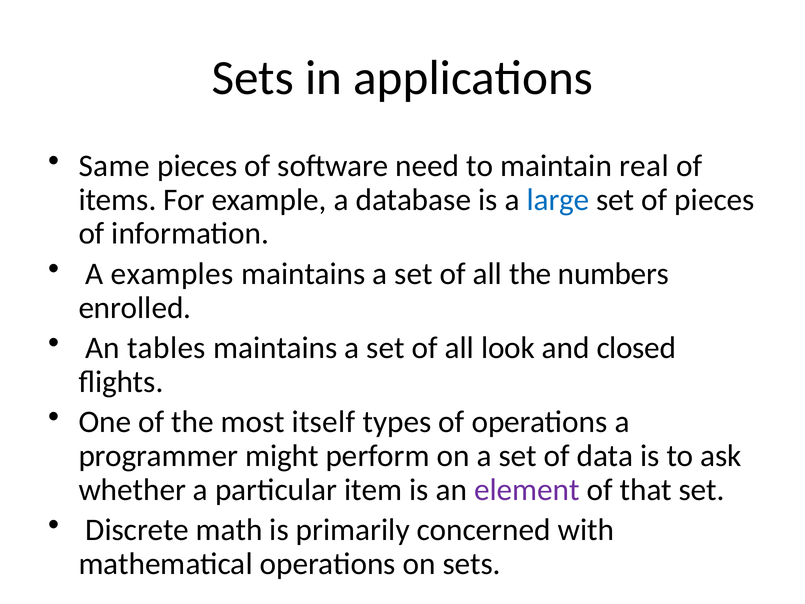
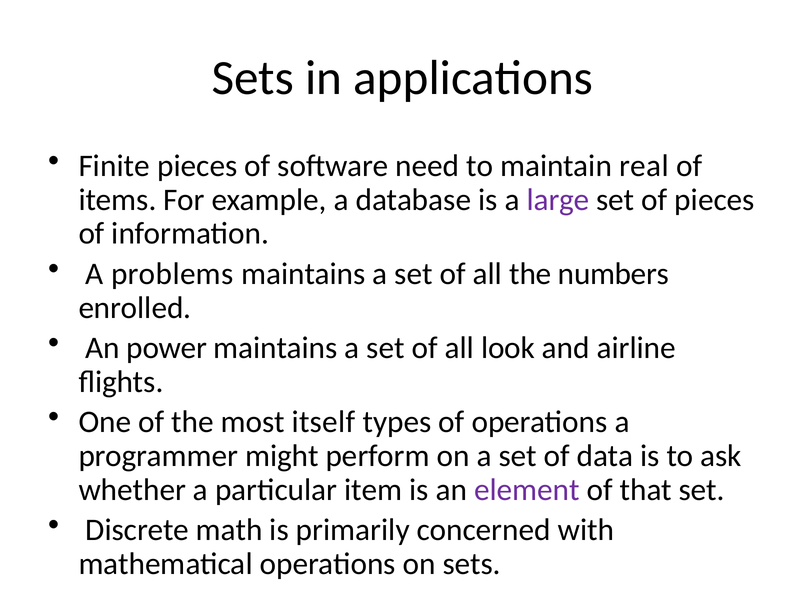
Same: Same -> Finite (114, 166)
large colour: blue -> purple (558, 200)
examples: examples -> problems (172, 274)
tables: tables -> power (167, 348)
closed: closed -> airline (636, 348)
